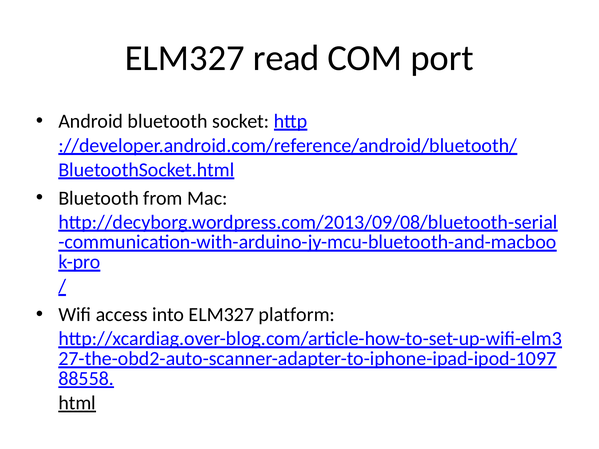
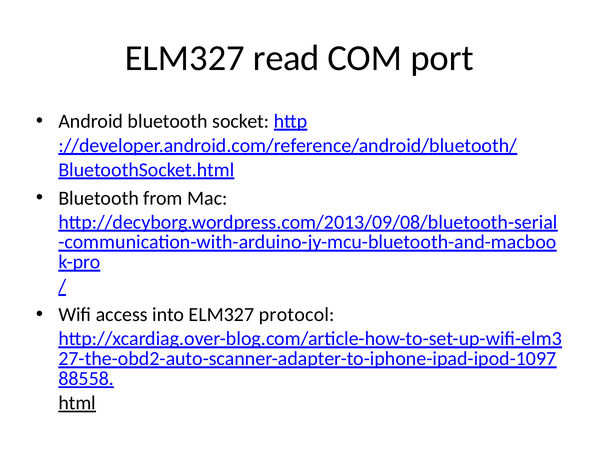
platform: platform -> protocol (297, 315)
